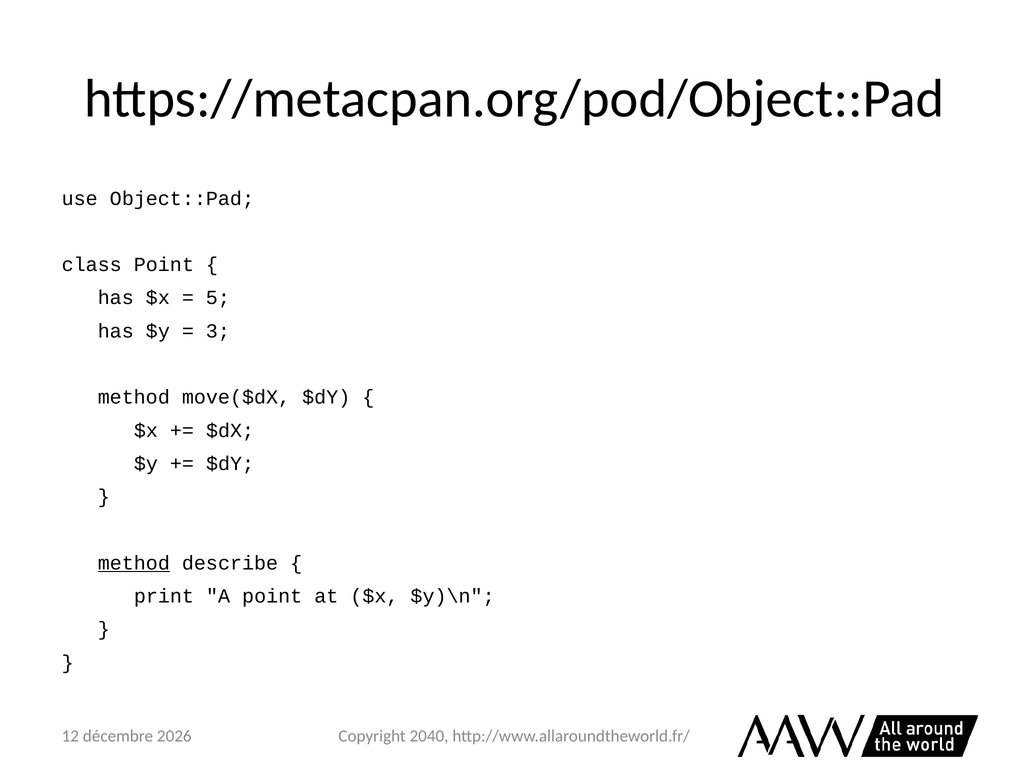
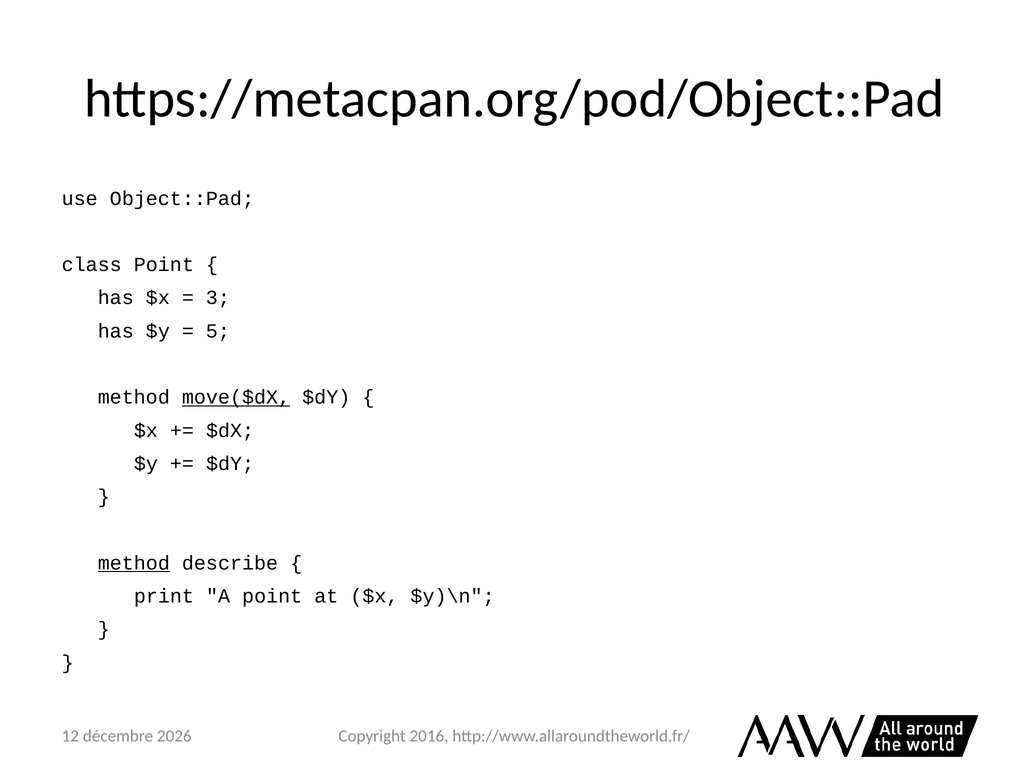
5: 5 -> 3 (218, 298)
3: 3 -> 5 (218, 331)
move($dX underline: none -> present (236, 398)
2040: 2040 -> 2016 (429, 737)
